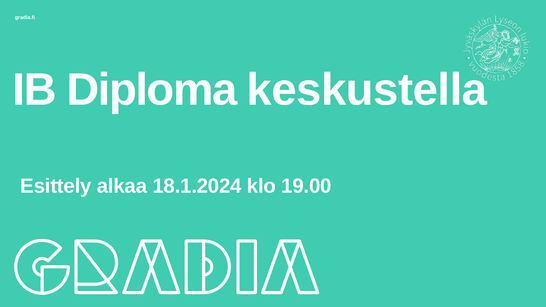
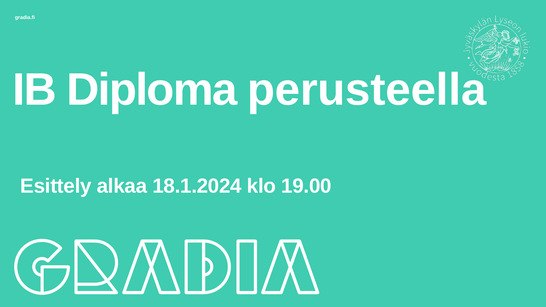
keskustella: keskustella -> perusteella (367, 90)
